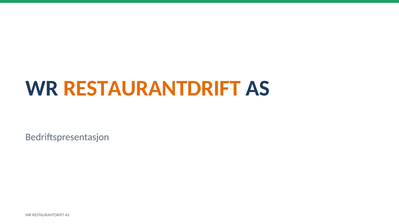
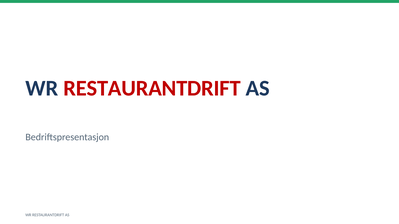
RESTAURANTDRIFT colour: orange -> red (152, 88)
